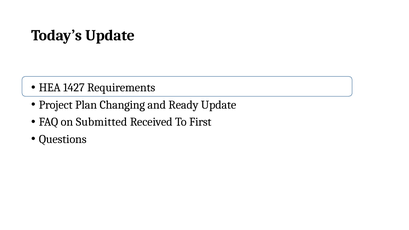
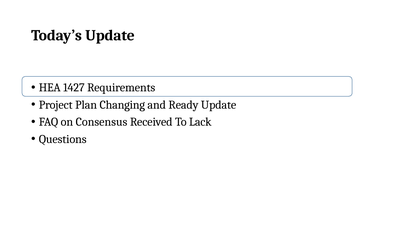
Submitted: Submitted -> Consensus (102, 122)
First: First -> Lack (200, 122)
